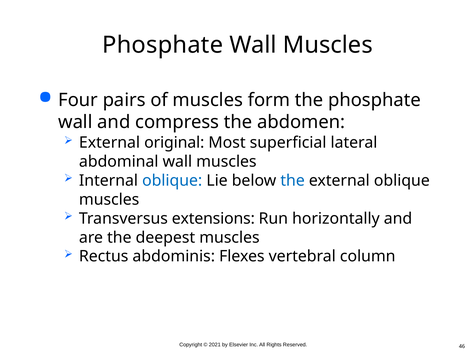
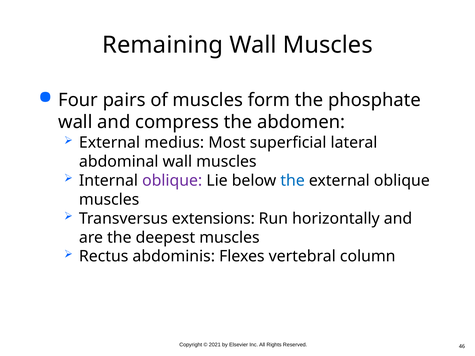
Phosphate: Phosphate -> Remaining (163, 45)
original: original -> medius (174, 143)
oblique colour: blue -> purple (172, 181)
